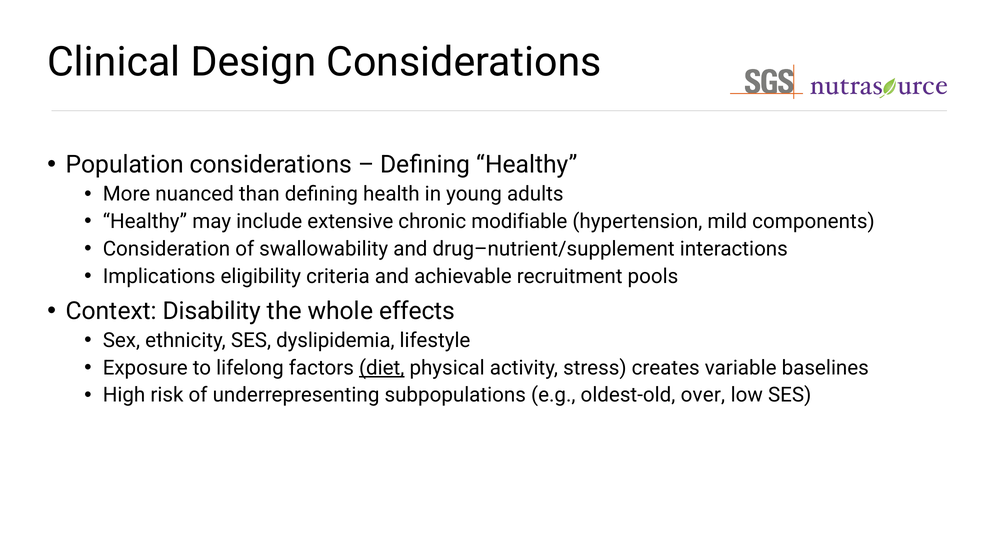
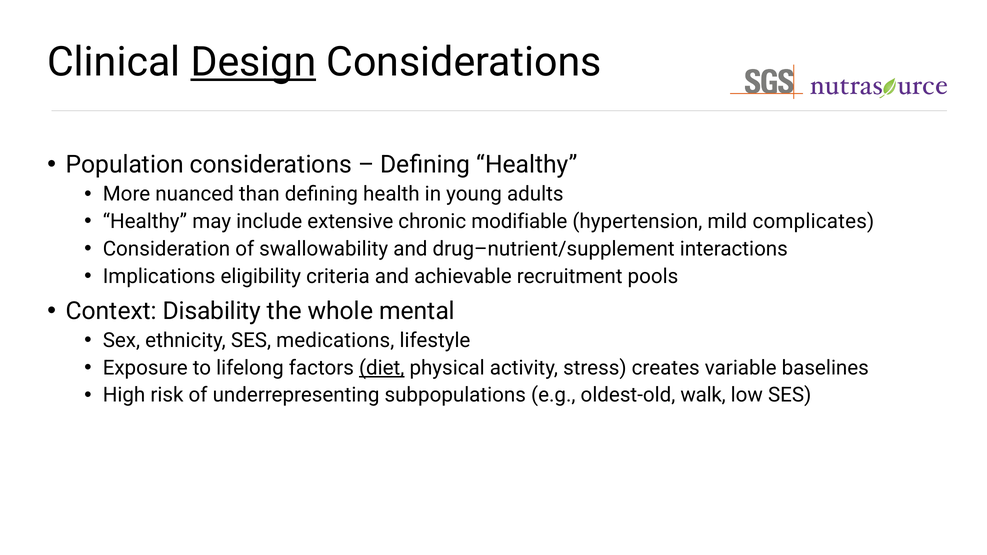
Design underline: none -> present (253, 62)
components: components -> complicates (813, 222)
effects: effects -> mental (417, 311)
dyslipidemia: dyslipidemia -> medications (335, 341)
over: over -> walk (703, 395)
